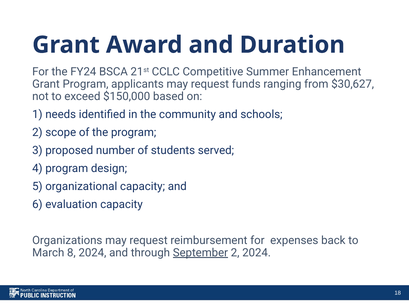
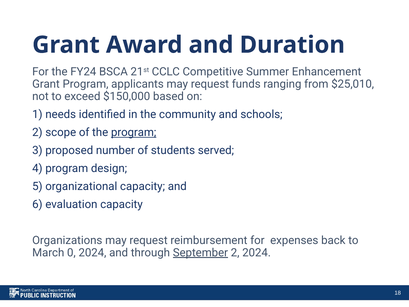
$30,627: $30,627 -> $25,010 (353, 84)
program underline: none -> present (134, 132)
8: 8 -> 0 (71, 252)
